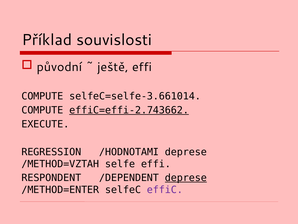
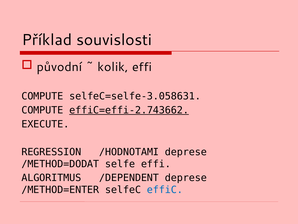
ještě: ještě -> kolik (113, 67)
selfeC=selfe-3.661014: selfeC=selfe-3.661014 -> selfeC=selfe-3.058631 (135, 96)
/METHOD=VZTAH: /METHOD=VZTAH -> /METHOD=DODAT (60, 164)
RESPONDENT: RESPONDENT -> ALGORITMUS (51, 177)
deprese underline: present -> none (186, 177)
effiC colour: purple -> blue (165, 189)
